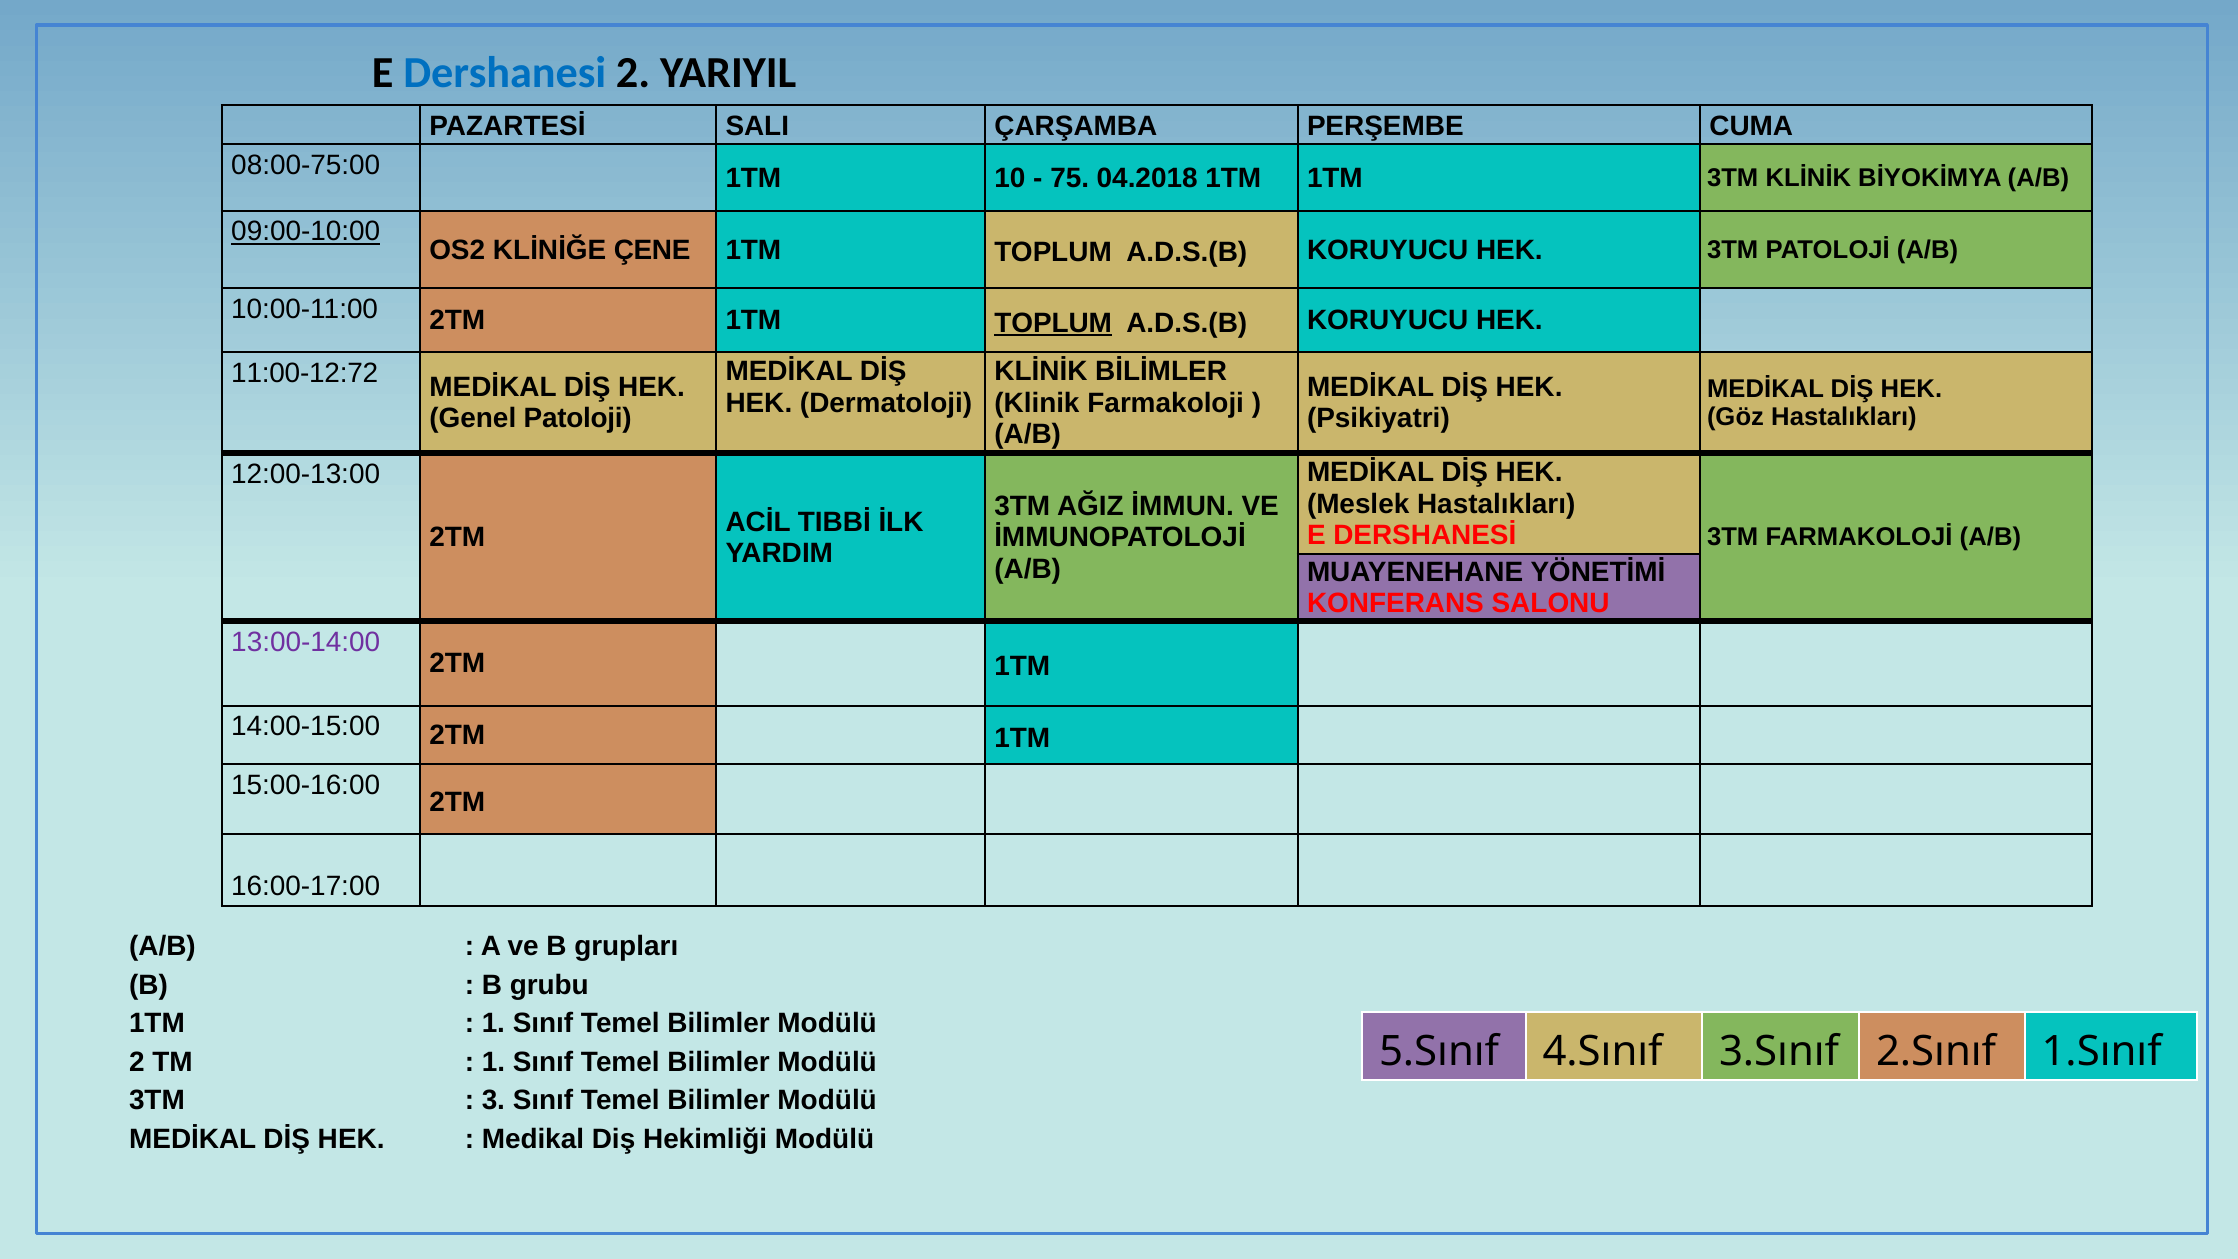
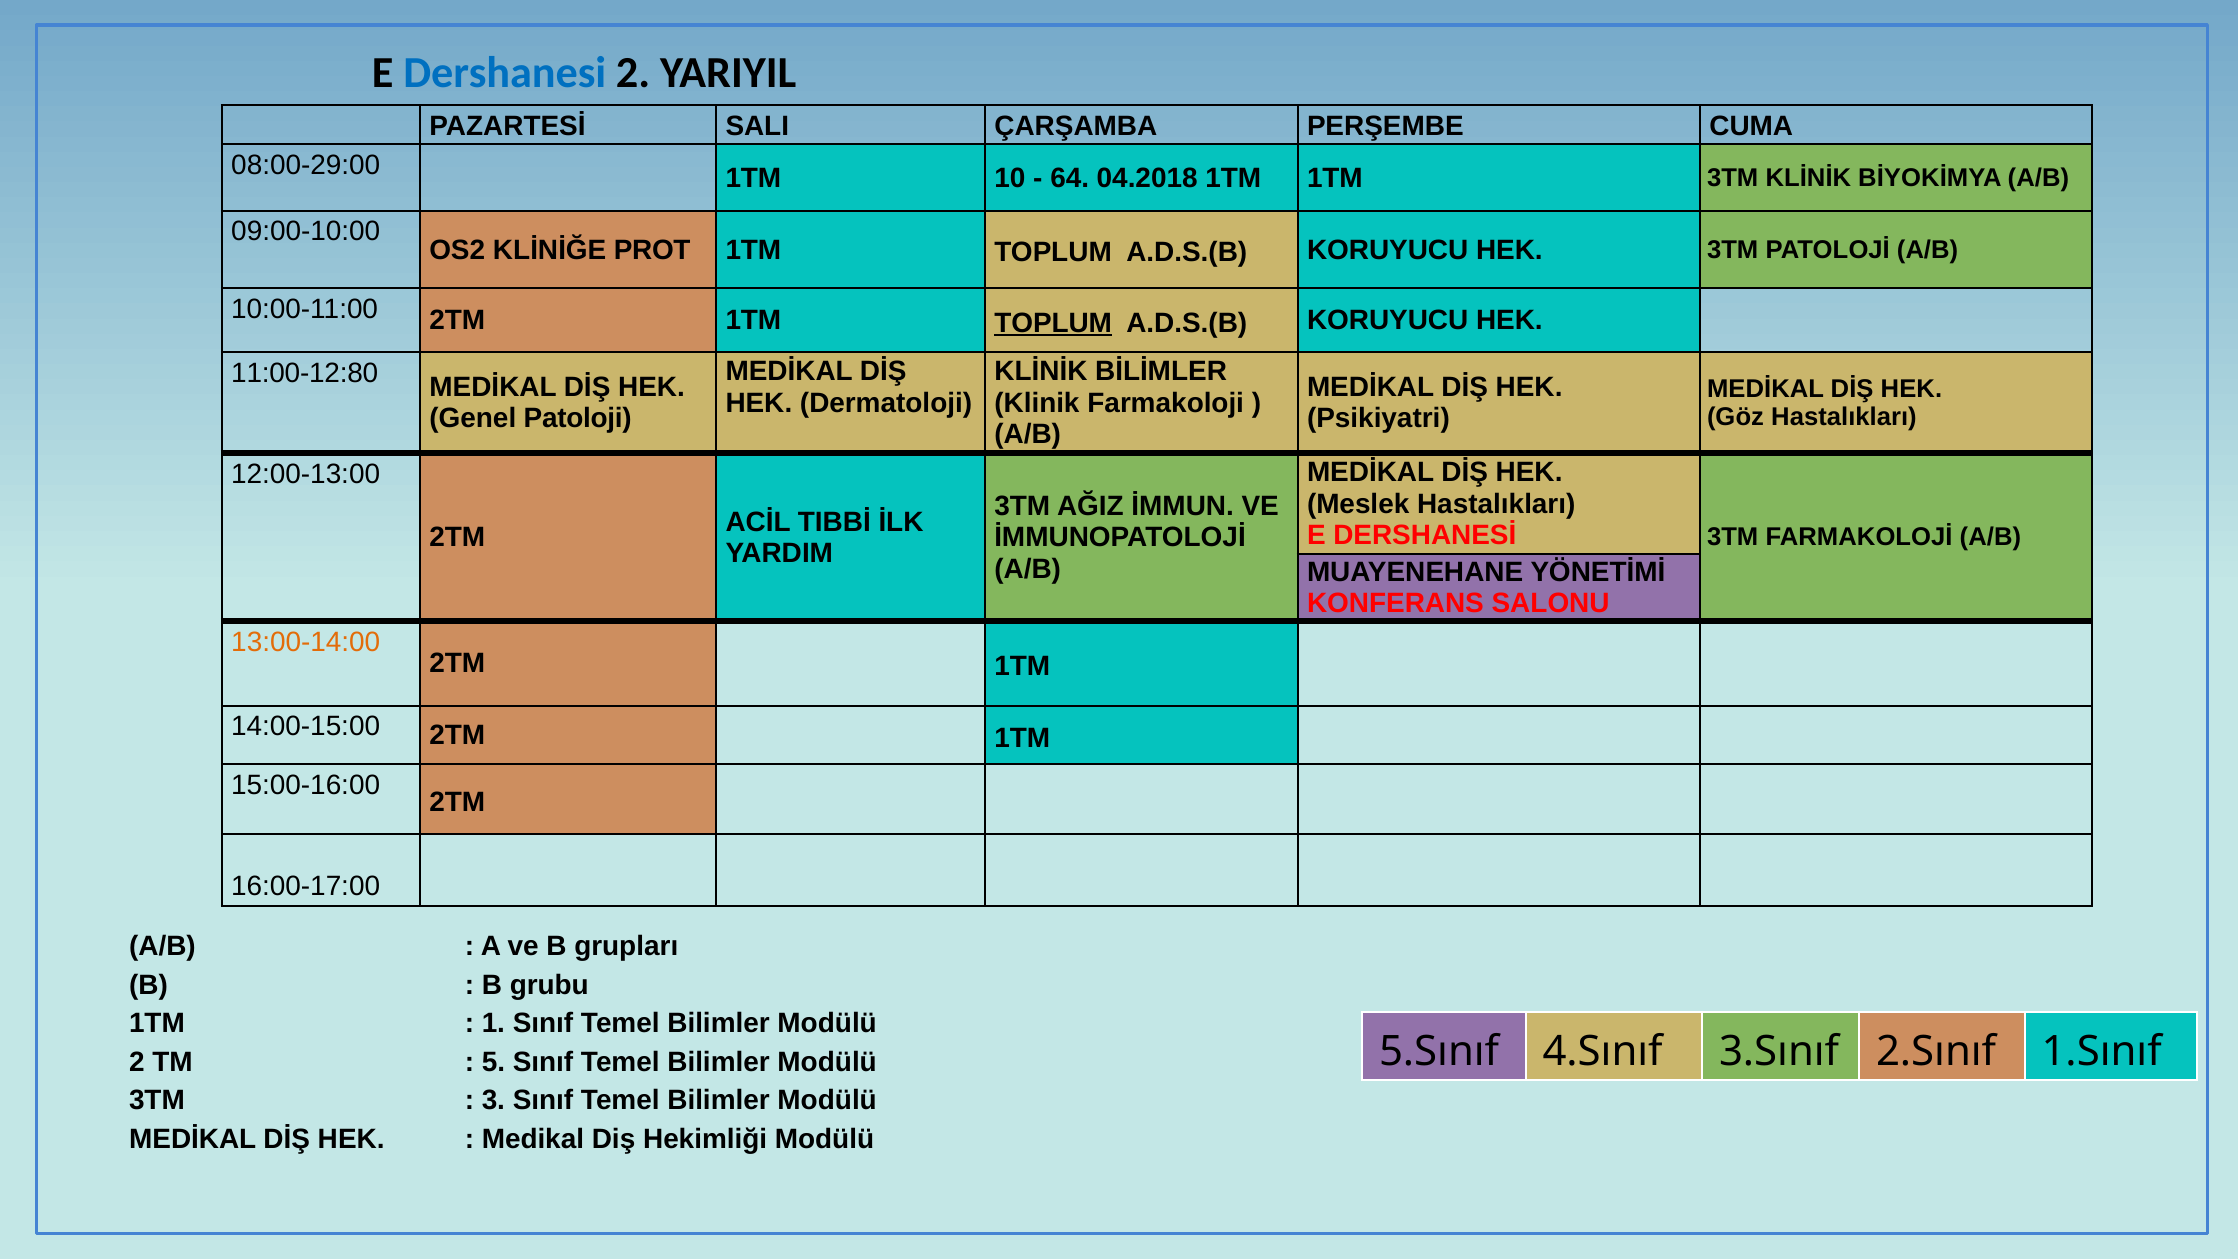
08:00-75:00: 08:00-75:00 -> 08:00-29:00 (306, 165)
75: 75 -> 64 (1070, 178)
09:00-10:00 underline: present -> none (306, 232)
ÇENE: ÇENE -> PROT (652, 250)
11:00-12:72: 11:00-12:72 -> 11:00-12:80 (305, 373)
13:00-14:00 colour: purple -> orange (306, 642)
1: 1 -> 5 (493, 1062)
